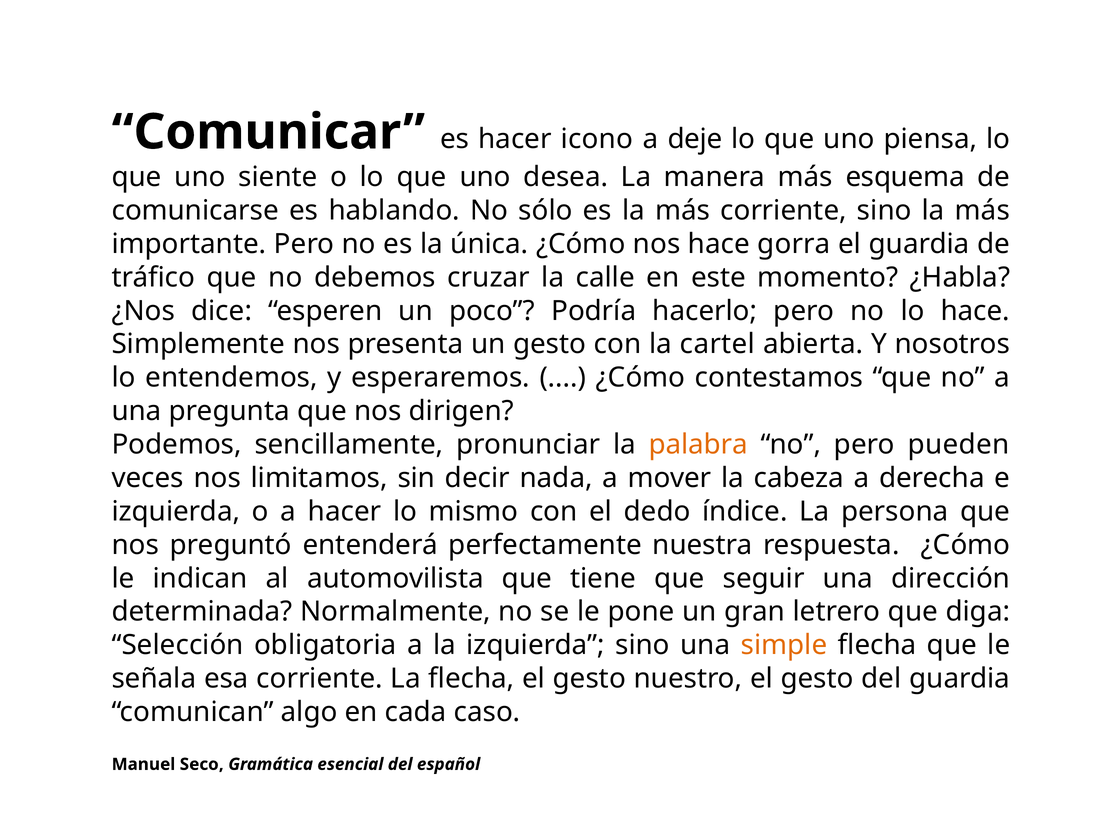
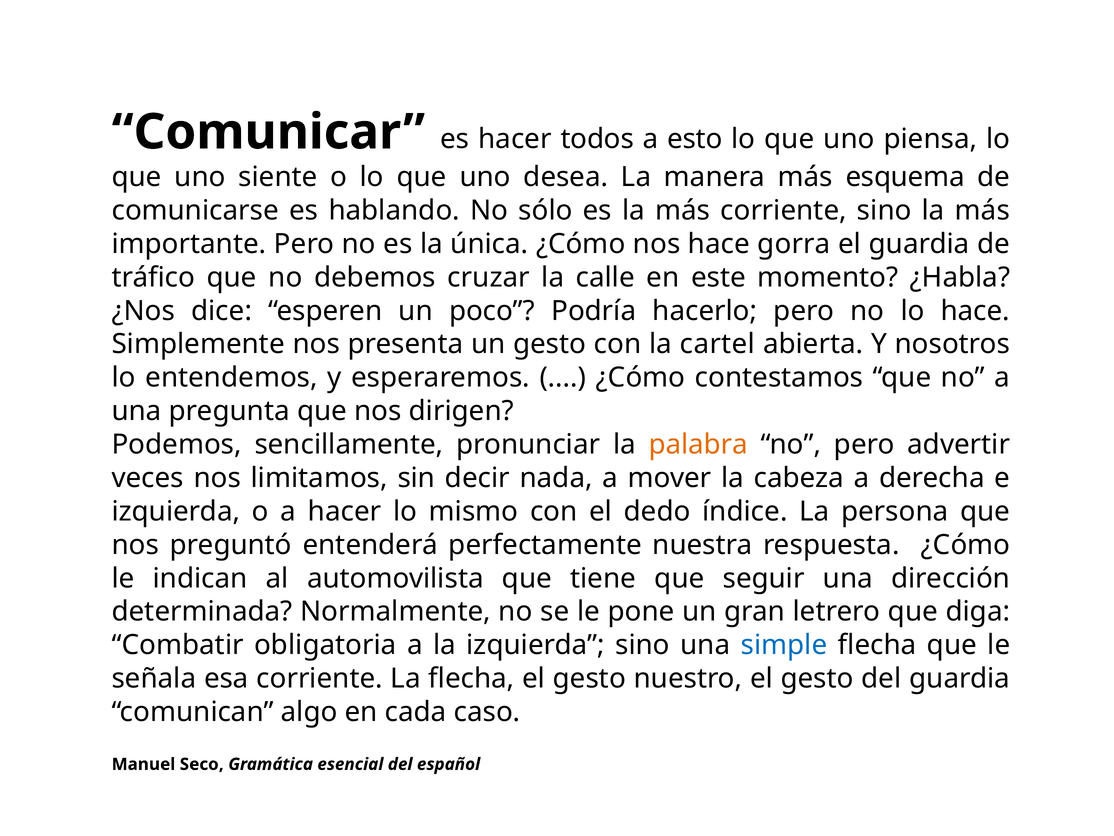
icono: icono -> todos (597, 139)
deje: deje -> esto (695, 139)
pueden: pueden -> advertir (959, 444)
Selección: Selección -> Combatir (178, 645)
simple colour: orange -> blue (784, 645)
